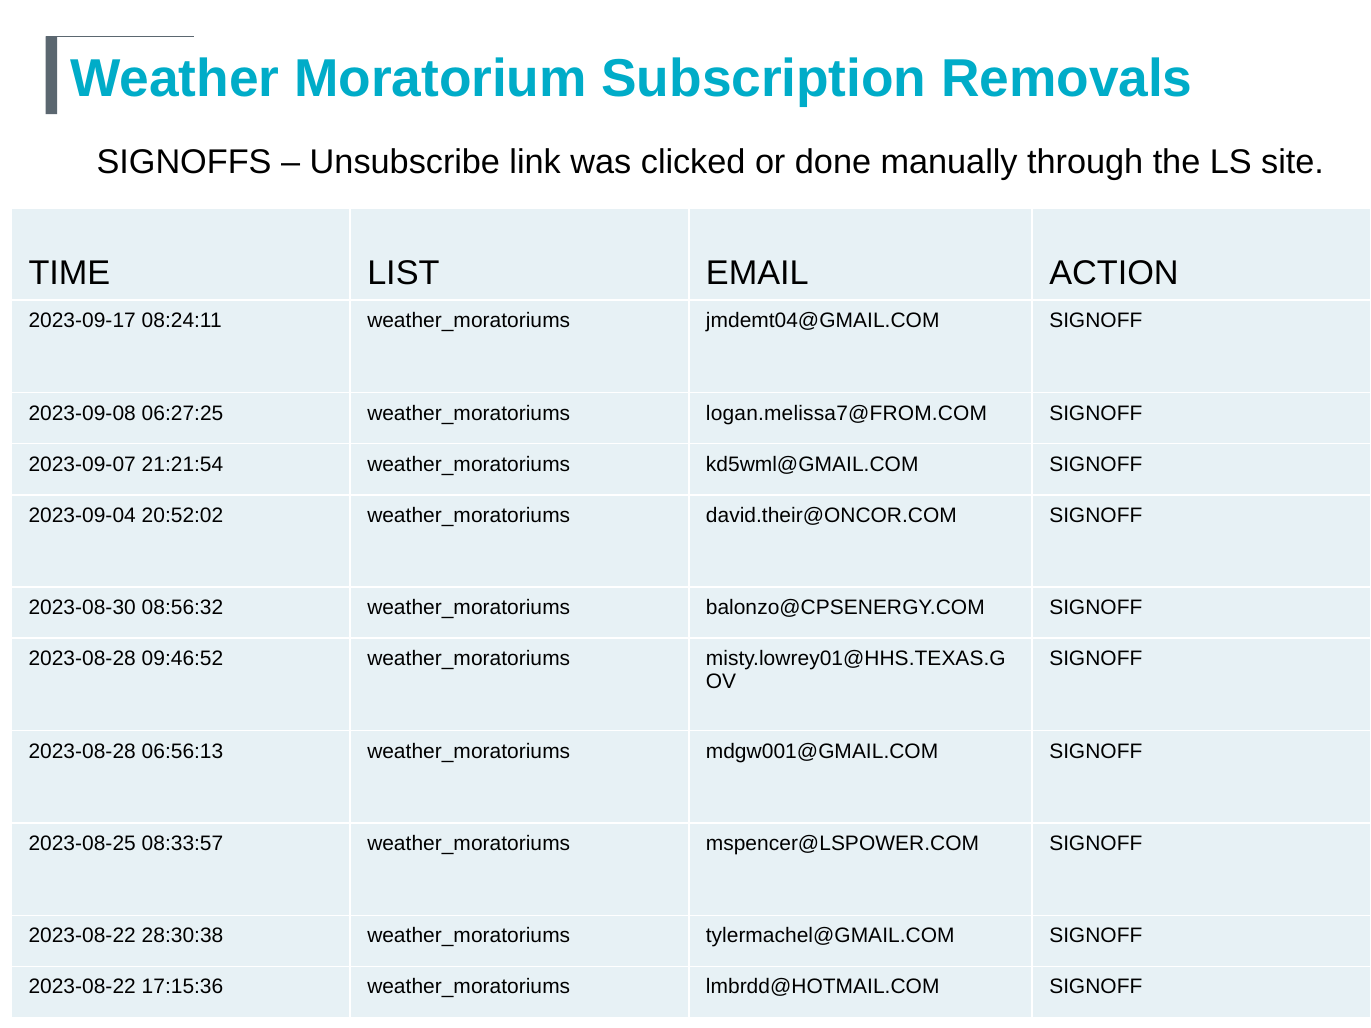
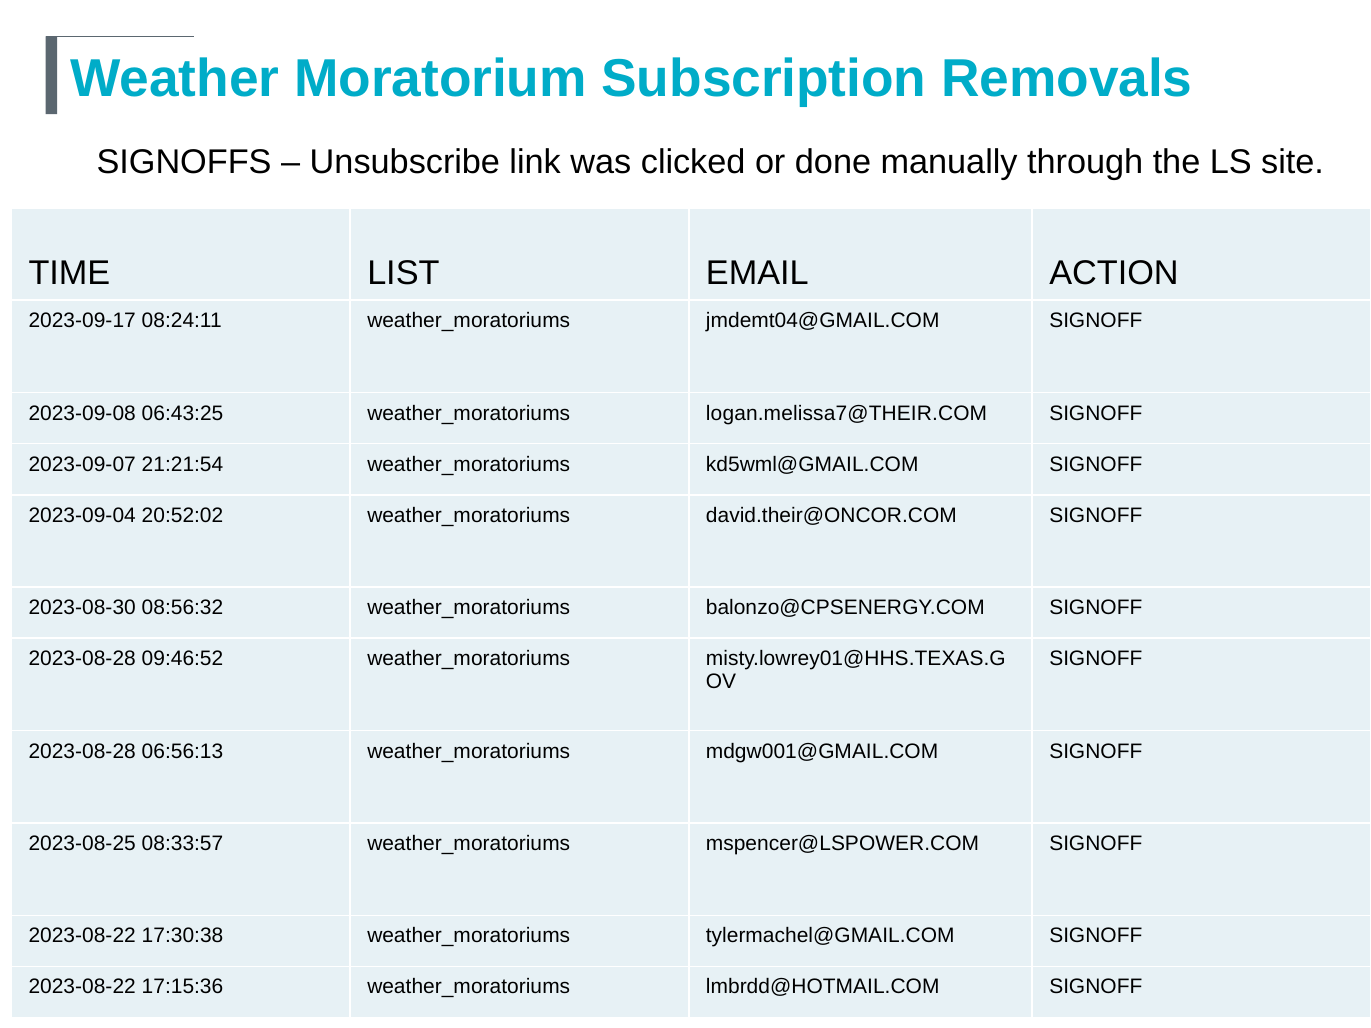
06:27:25: 06:27:25 -> 06:43:25 (183, 413)
logan.melissa7@FROM.COM: logan.melissa7@FROM.COM -> logan.melissa7@THEIR.COM (847, 413)
28:30:38: 28:30:38 -> 17:30:38 (183, 936)
